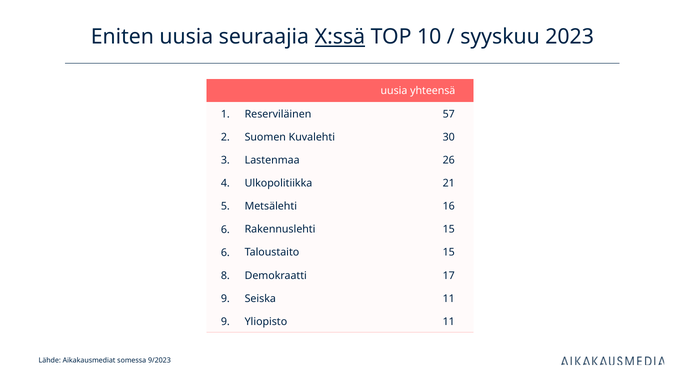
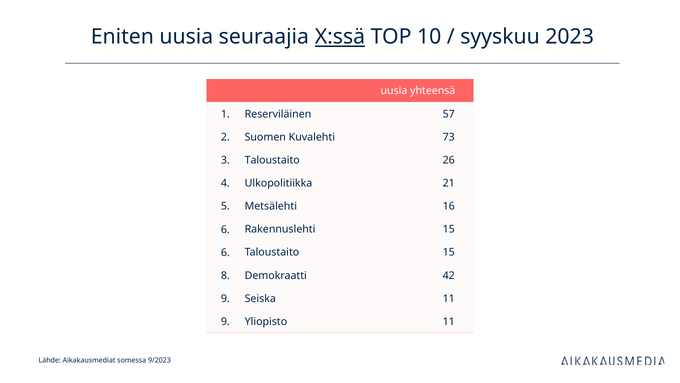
30: 30 -> 73 (449, 137)
3 Lastenmaa: Lastenmaa -> Taloustaito (272, 160)
17: 17 -> 42 (449, 275)
